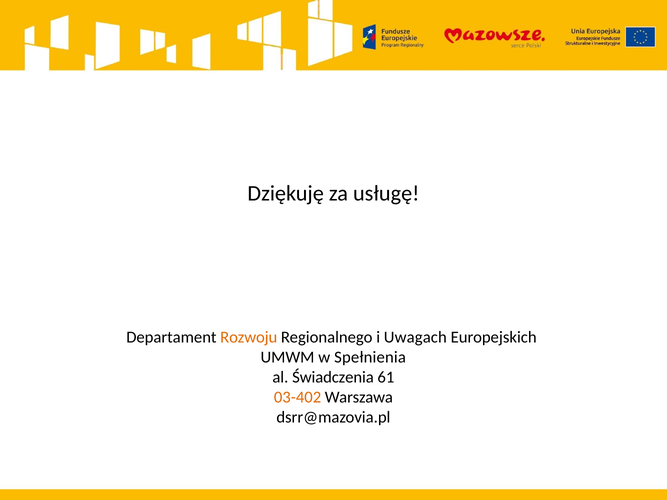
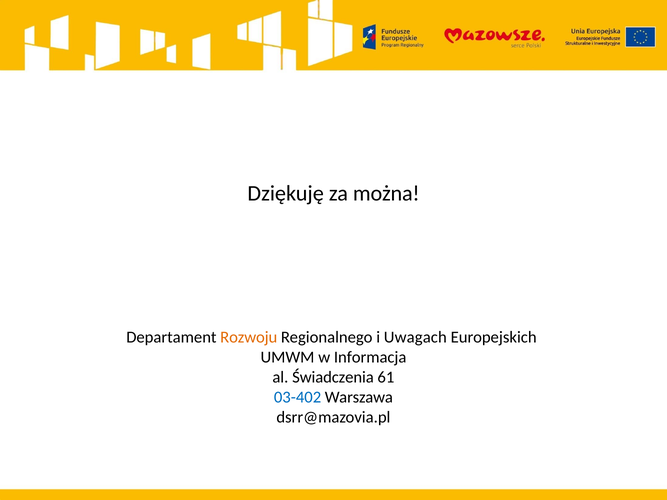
usługę: usługę -> można (386, 193)
Spełnienia: Spełnienia -> Informacja (370, 357)
03-402 colour: orange -> blue (298, 397)
